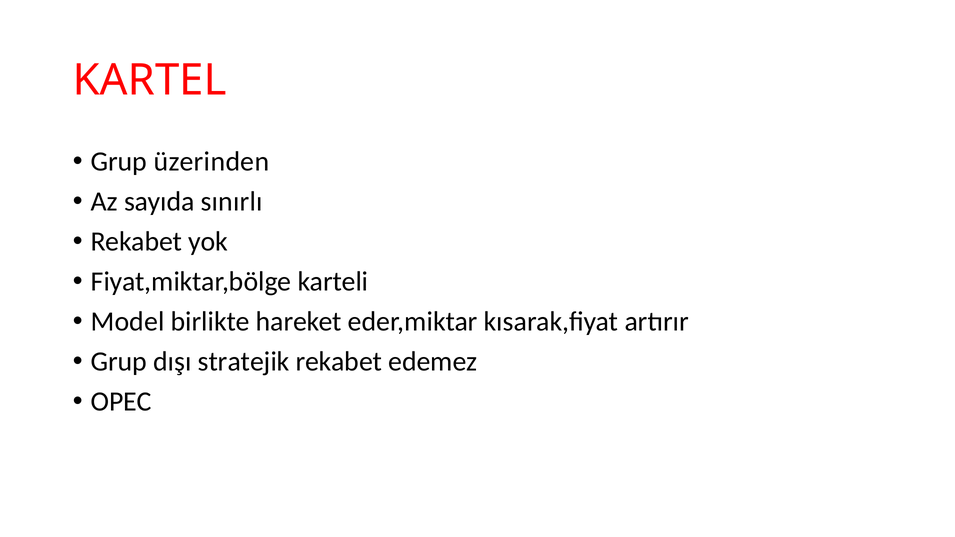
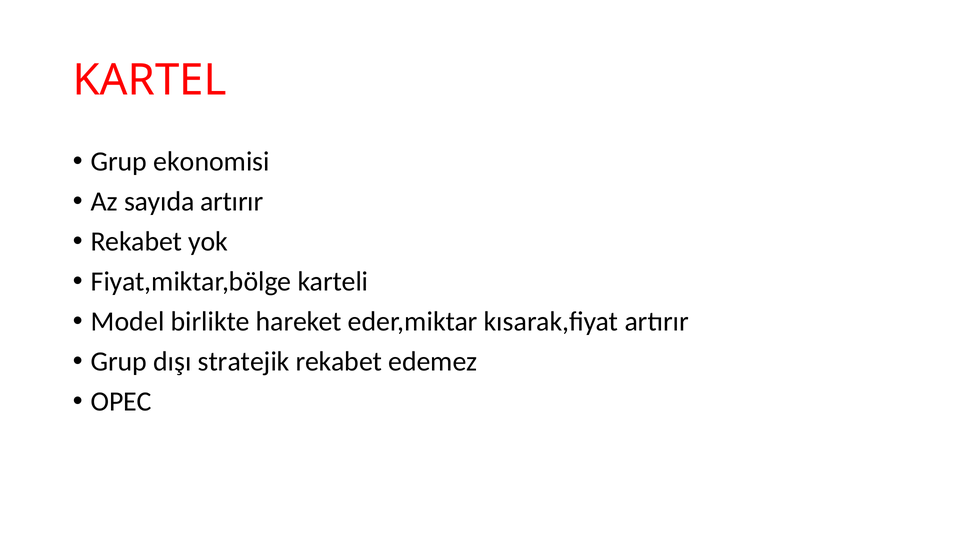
üzerinden: üzerinden -> ekonomisi (212, 161)
sayıda sınırlı: sınırlı -> artırır (232, 202)
